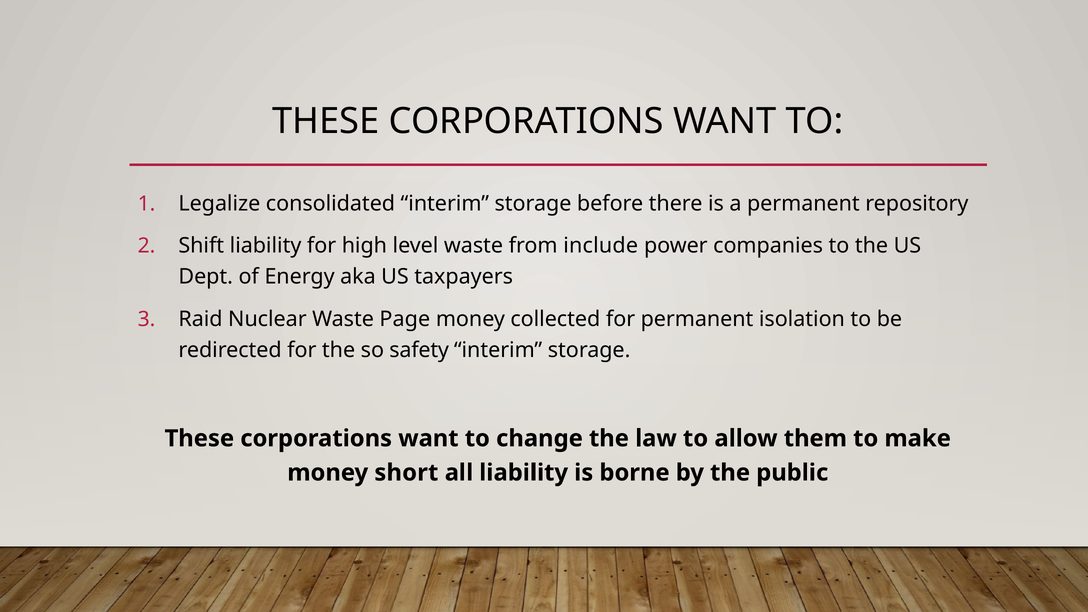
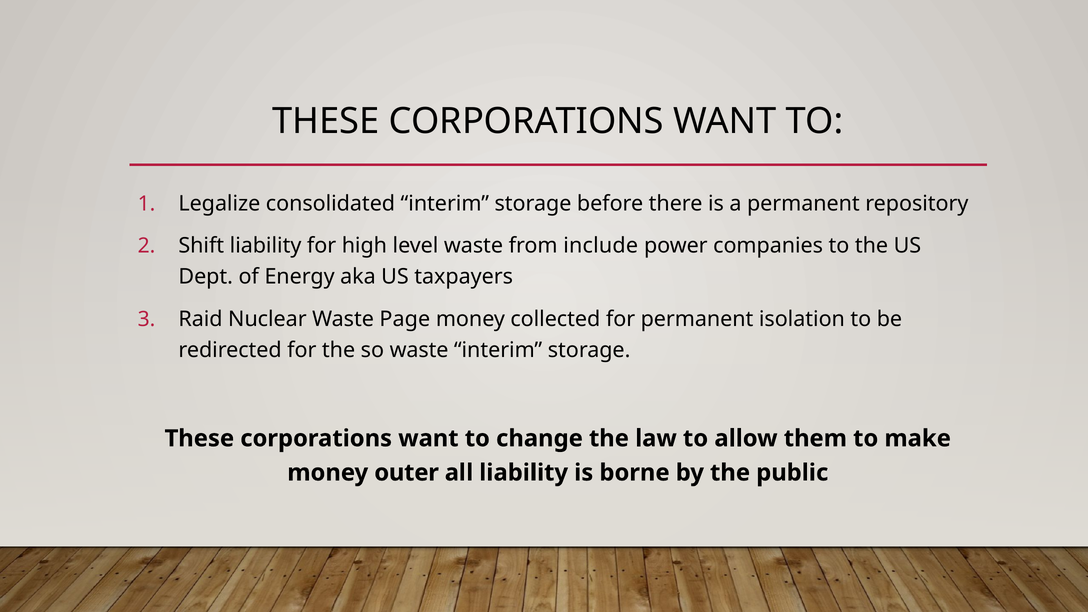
so safety: safety -> waste (419, 350)
short: short -> outer (407, 473)
